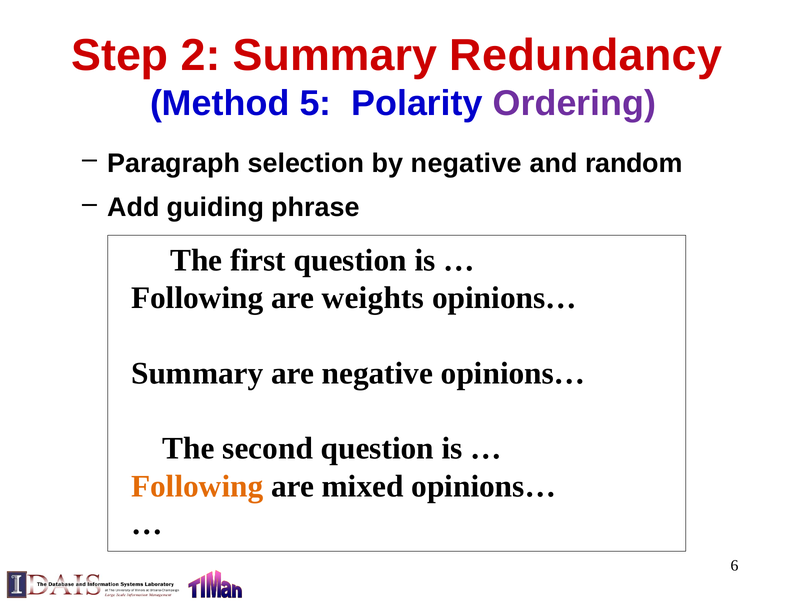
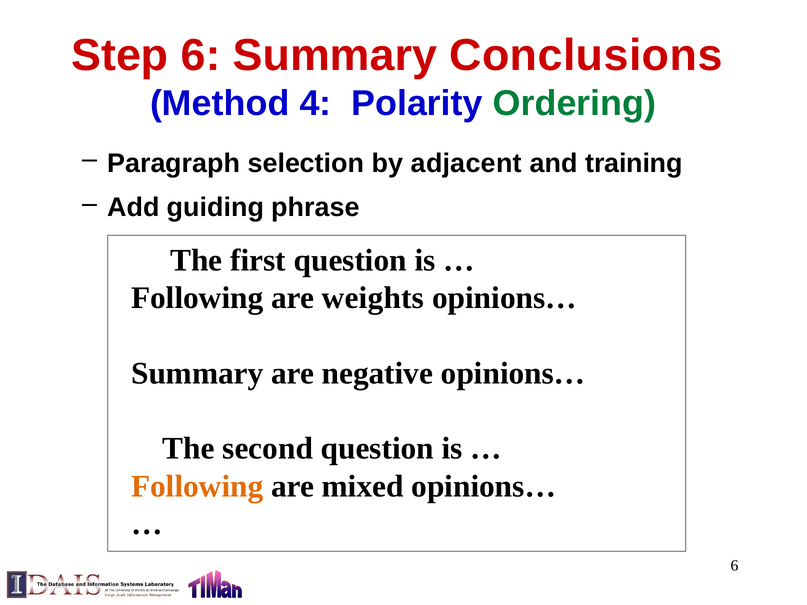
Step 2: 2 -> 6 (201, 56)
Redundancy: Redundancy -> Conclusions (586, 56)
5: 5 -> 4 (315, 103)
Ordering colour: purple -> green (574, 103)
by negative: negative -> adjacent (466, 163)
random: random -> training (634, 163)
